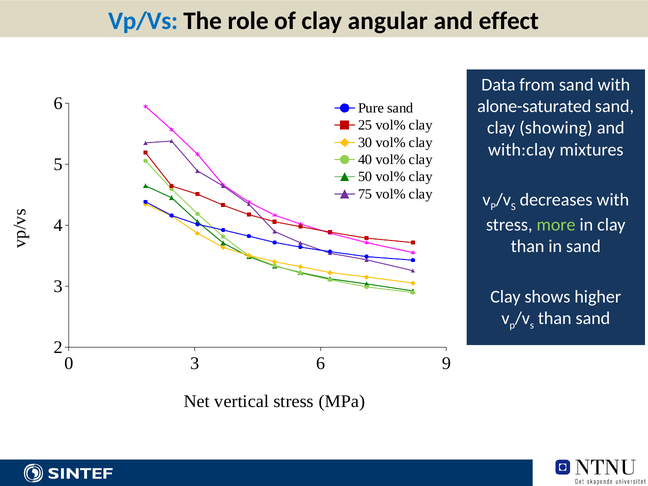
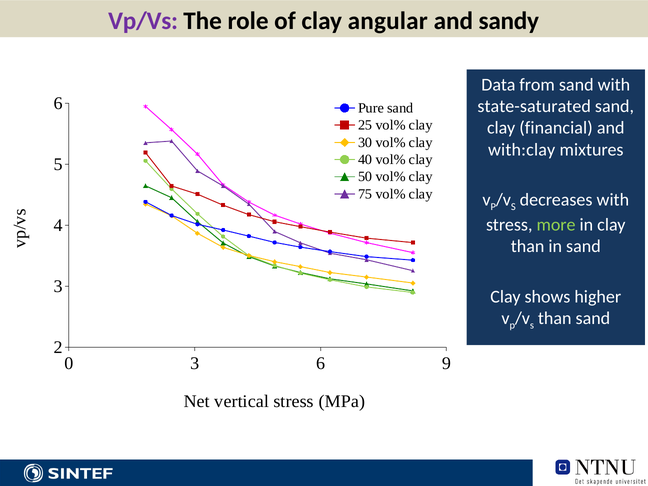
Vp/Vs colour: blue -> purple (143, 21)
effect: effect -> sandy (509, 21)
alone-saturated: alone-saturated -> state-saturated (534, 106)
showing: showing -> financial (556, 128)
